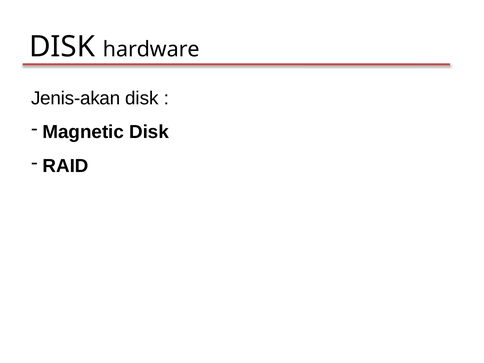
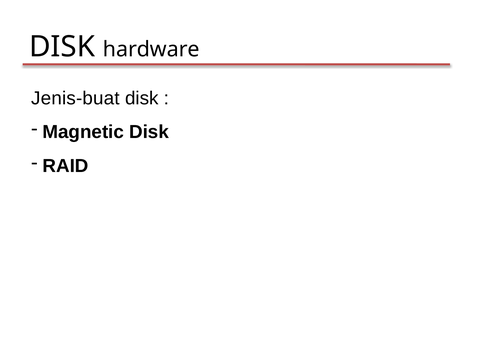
Jenis-akan: Jenis-akan -> Jenis-buat (75, 98)
